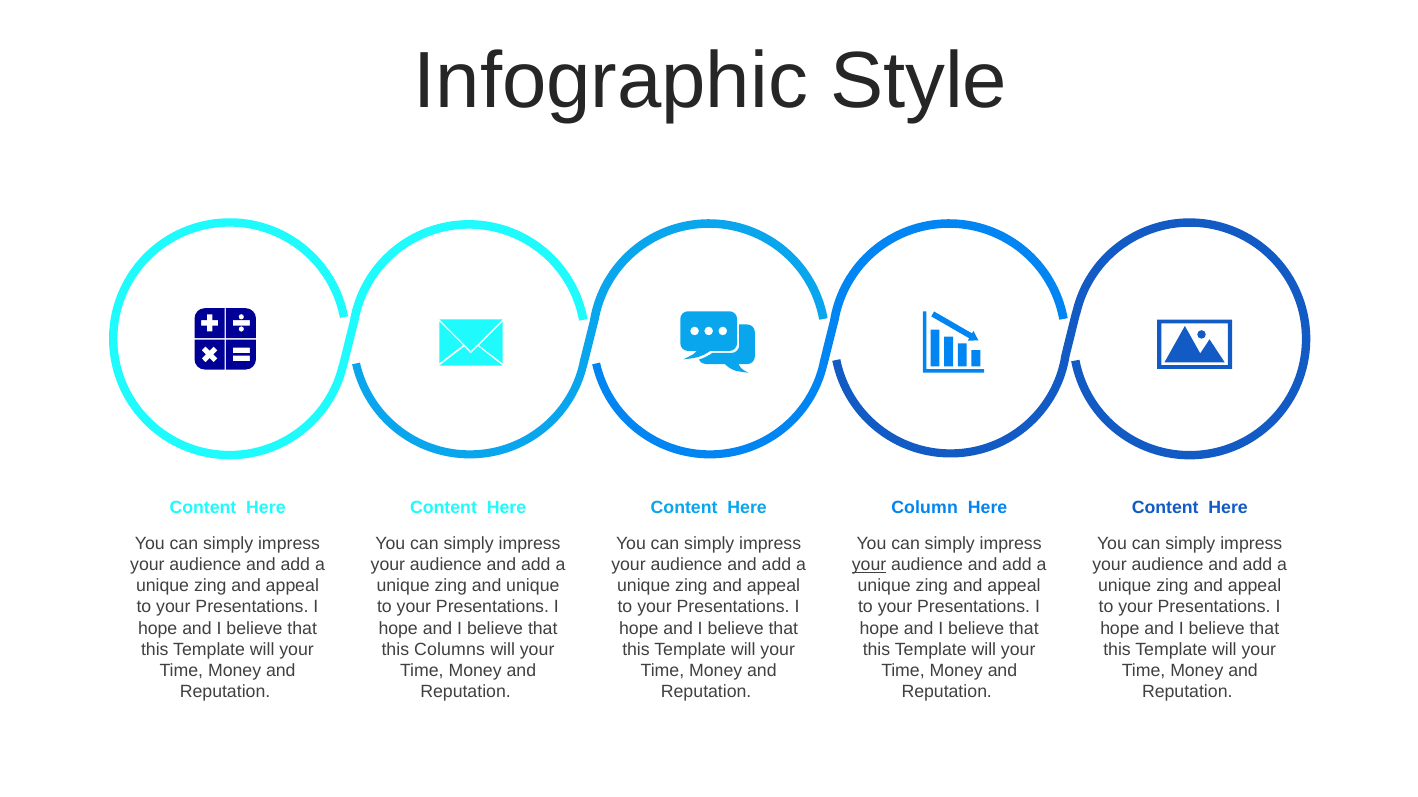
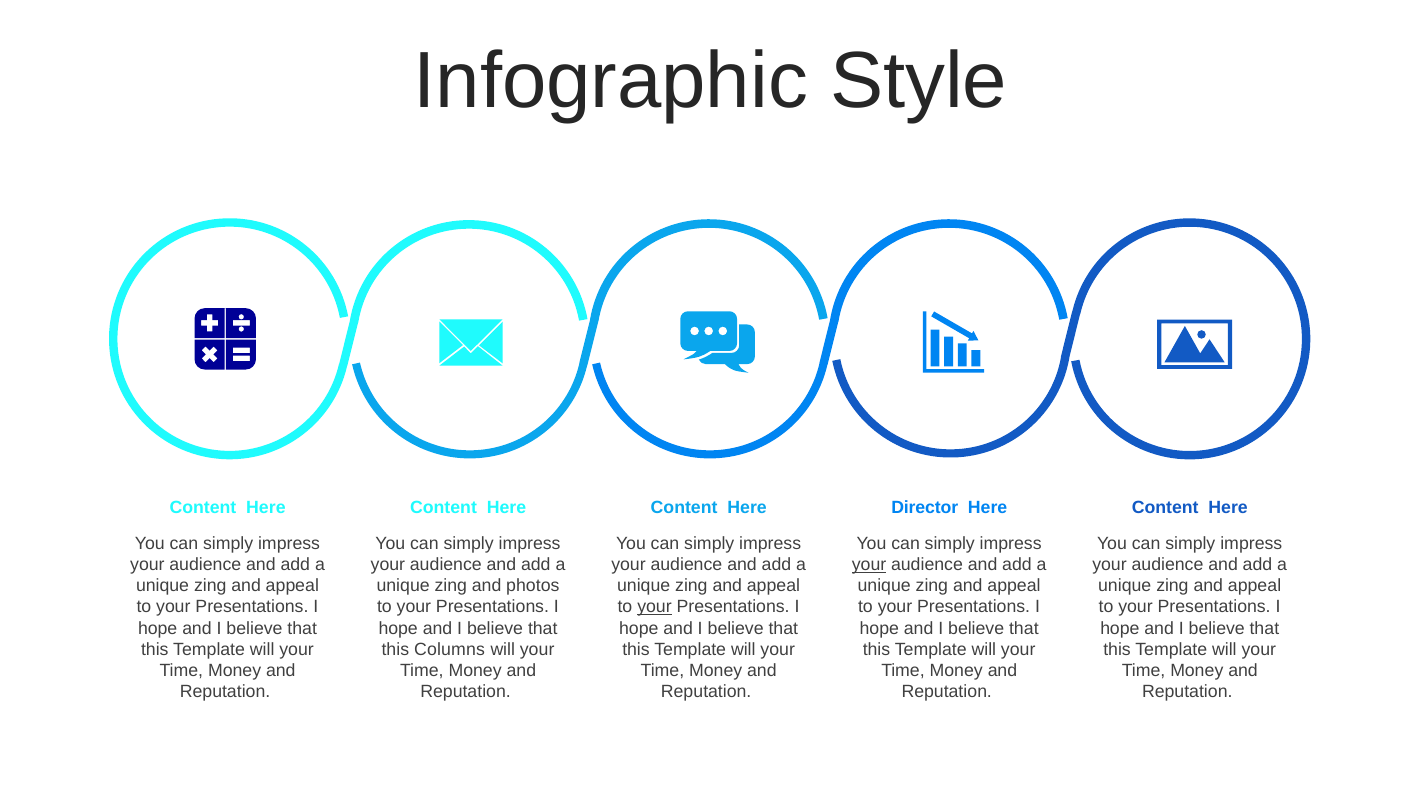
Column: Column -> Director (925, 508)
and unique: unique -> photos (533, 586)
your underline: none -> present (654, 608)
